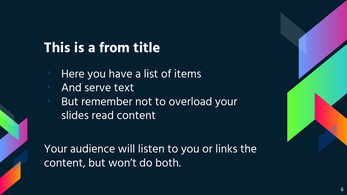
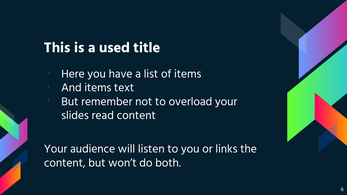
from: from -> used (115, 48)
And serve: serve -> items (98, 88)
